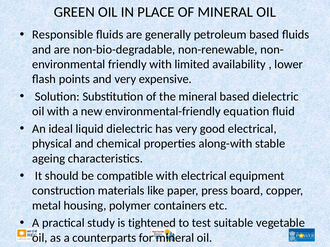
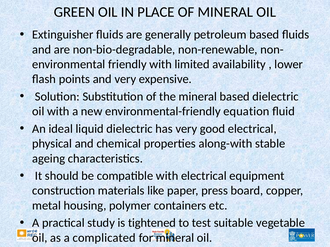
Responsible: Responsible -> Extinguisher (63, 35)
counterparts: counterparts -> complicated (104, 238)
